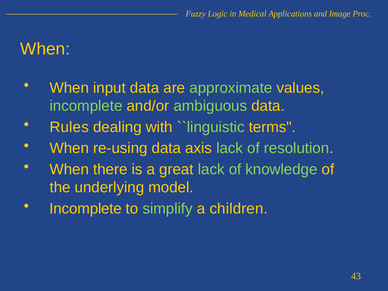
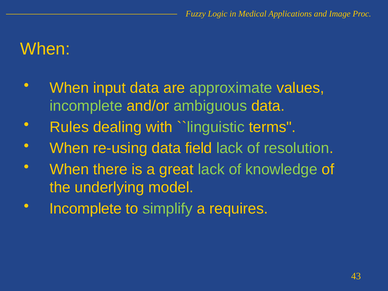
axis: axis -> field (199, 148)
children: children -> requires (239, 209)
